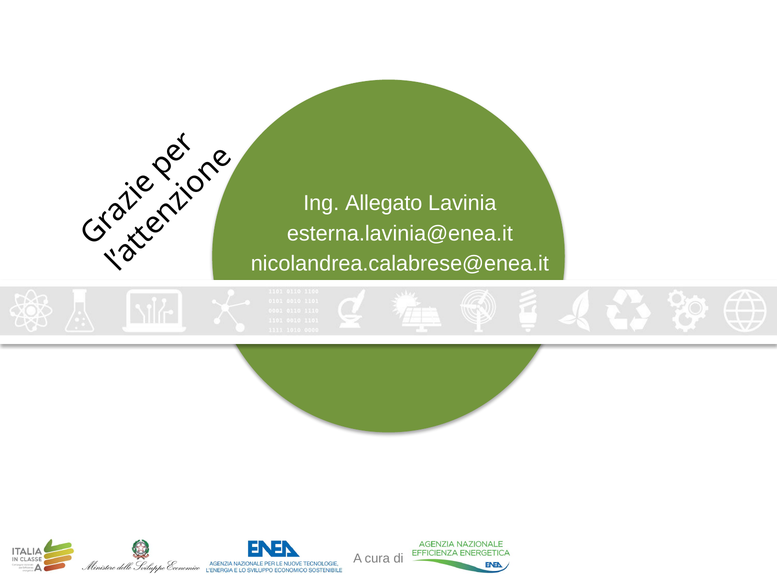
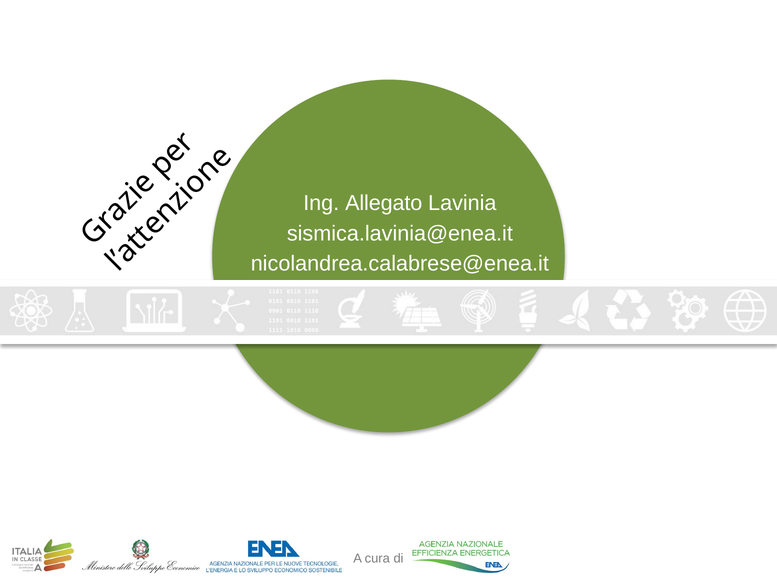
esterna.lavinia@enea.it: esterna.lavinia@enea.it -> sismica.lavinia@enea.it (400, 233)
